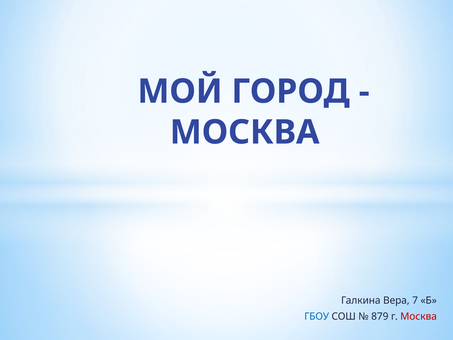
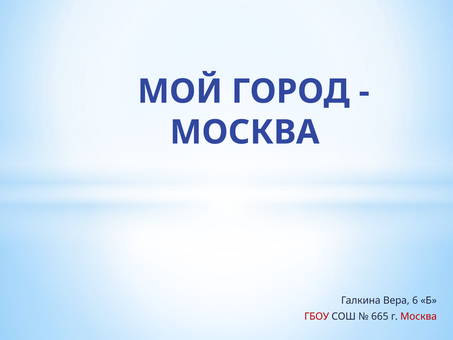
7: 7 -> 6 (415, 300)
ГБОУ colour: blue -> red (317, 316)
879: 879 -> 665 (380, 316)
